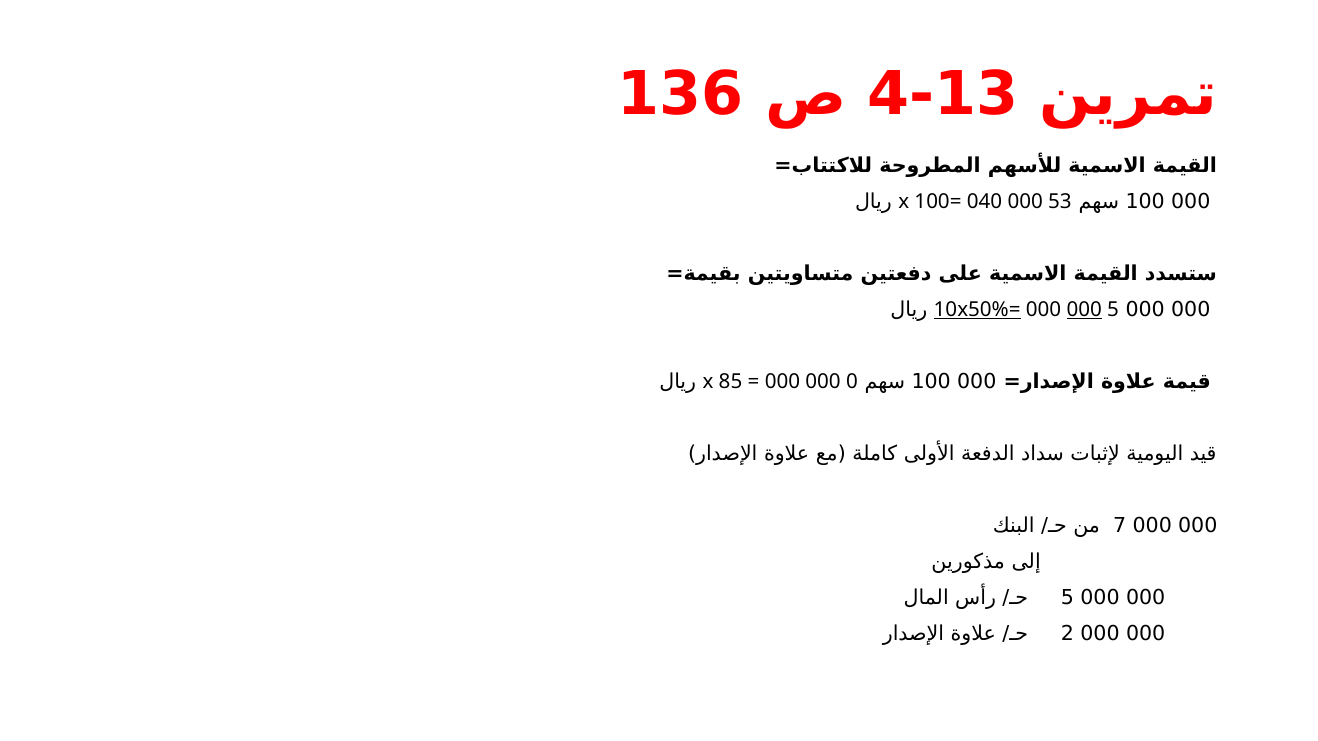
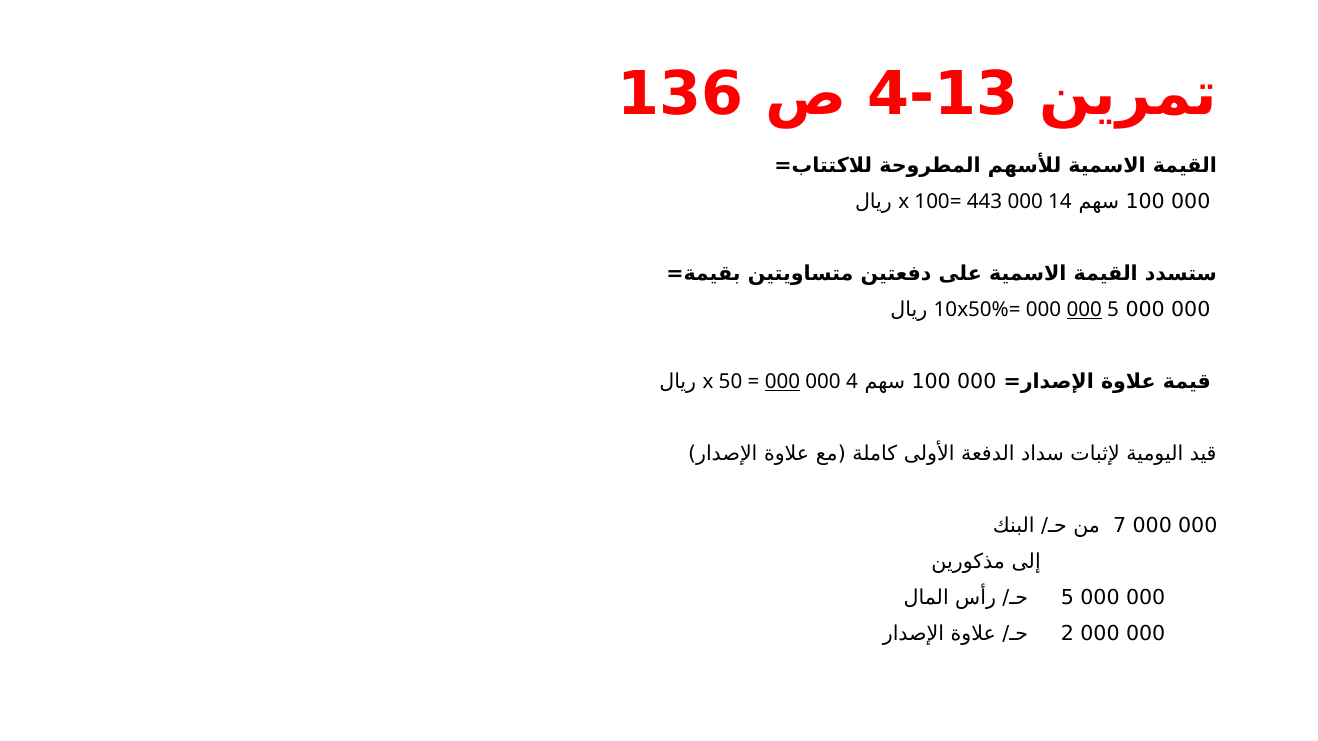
040: 040 -> 443 (985, 202)
53: 53 -> 14 (1060, 202)
10x50%= underline: present -> none (977, 310)
85: 85 -> 50 (731, 382)
000 underline: none -> present (782, 382)
000 0: 0 -> 4 (852, 382)
